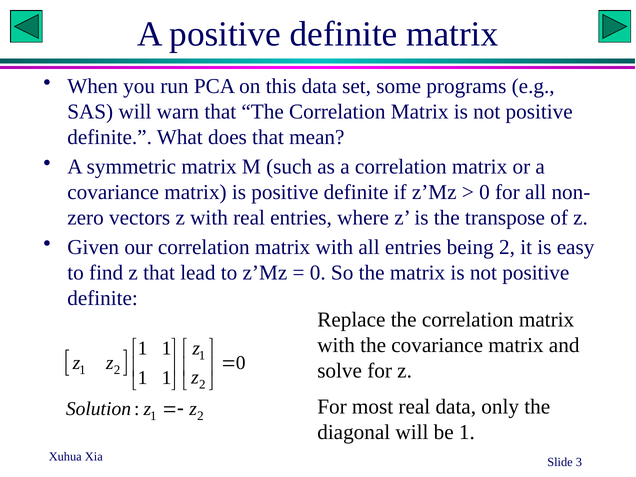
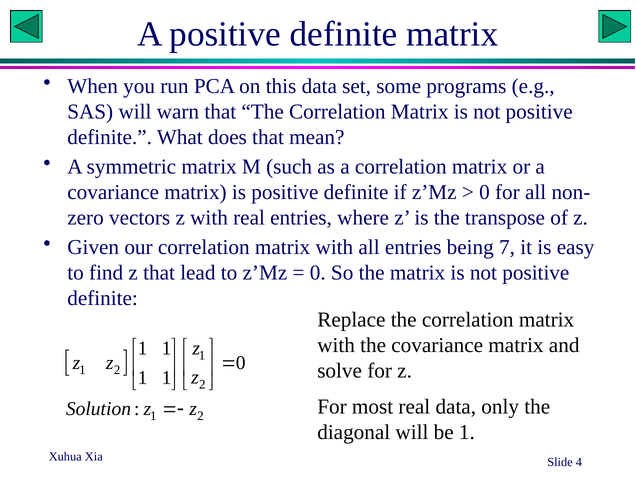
being 2: 2 -> 7 (507, 247)
3: 3 -> 4 (579, 462)
